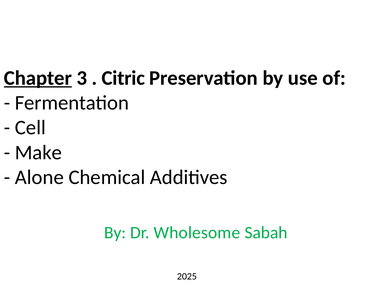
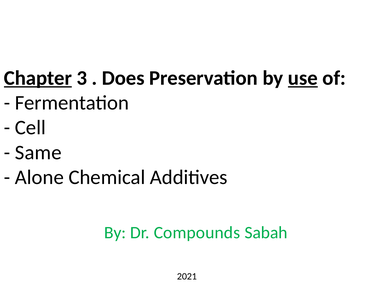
Citric: Citric -> Does (123, 78)
use underline: none -> present (303, 78)
Make: Make -> Same (38, 152)
Wholesome: Wholesome -> Compounds (197, 233)
2025: 2025 -> 2021 (187, 276)
